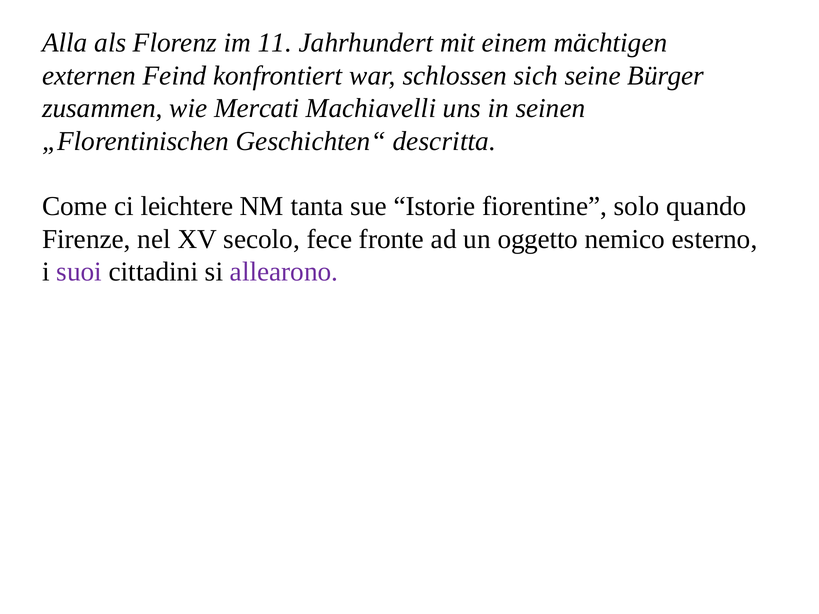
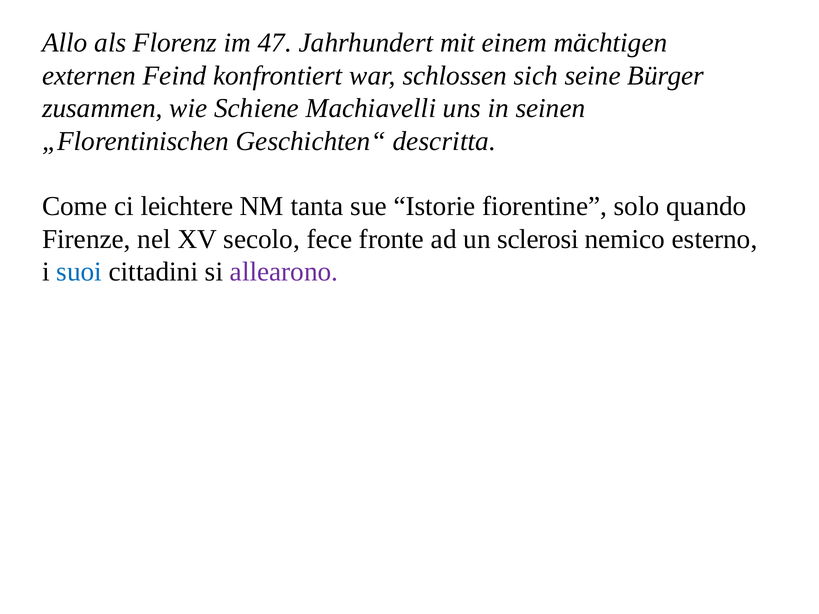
Alla: Alla -> Allo (65, 43)
11: 11 -> 47 (275, 43)
Mercati: Mercati -> Schiene (257, 108)
oggetto: oggetto -> sclerosi (538, 239)
suoi colour: purple -> blue (79, 272)
